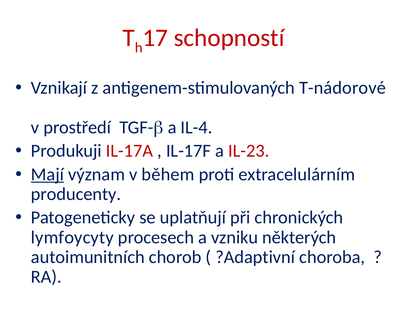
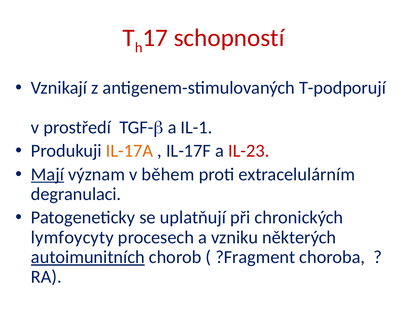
T-nádorové: T-nádorové -> T-podporují (343, 88)
IL-4: IL-4 -> IL-1 (197, 128)
IL-17A colour: red -> orange (130, 151)
producenty: producenty -> degranulaci (76, 195)
autoimunitních underline: none -> present (88, 258)
?Adaptivní: ?Adaptivní -> ?Fragment (255, 258)
